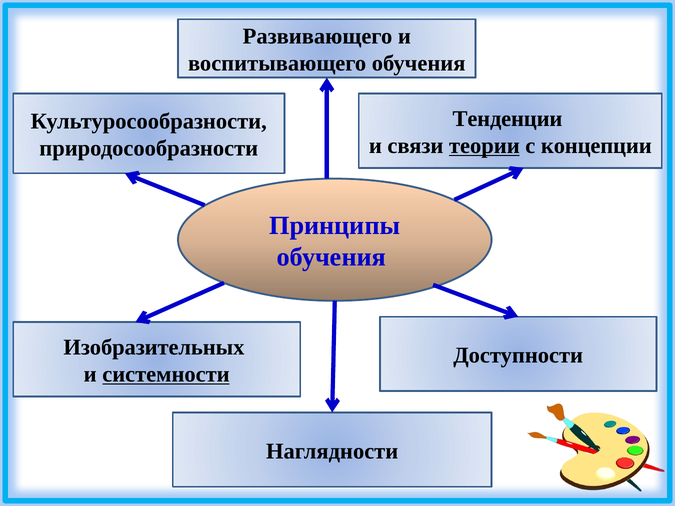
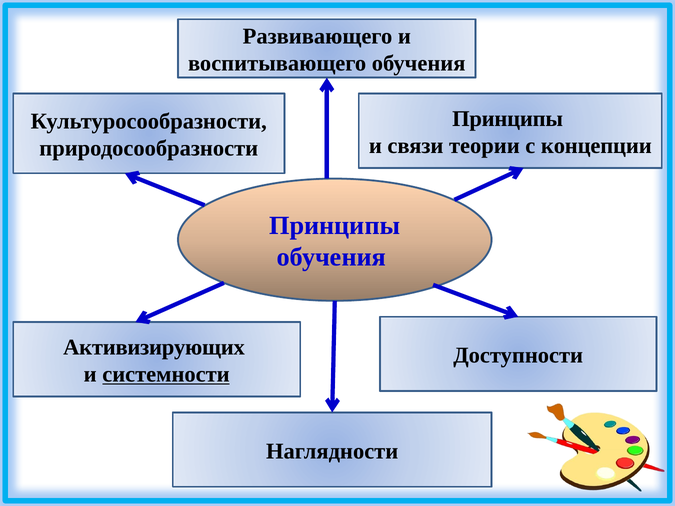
Тенденции: Тенденции -> Принципы (508, 119)
теории underline: present -> none (484, 146)
Изобразительных: Изобразительных -> Активизирующих (154, 347)
